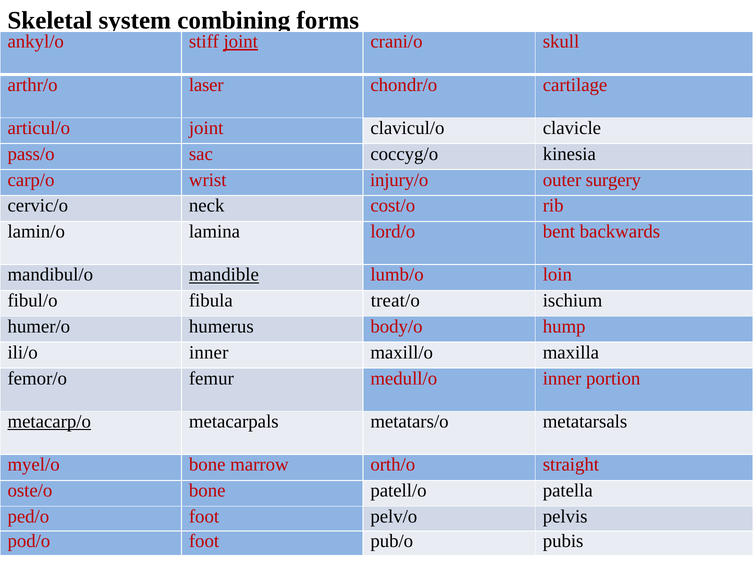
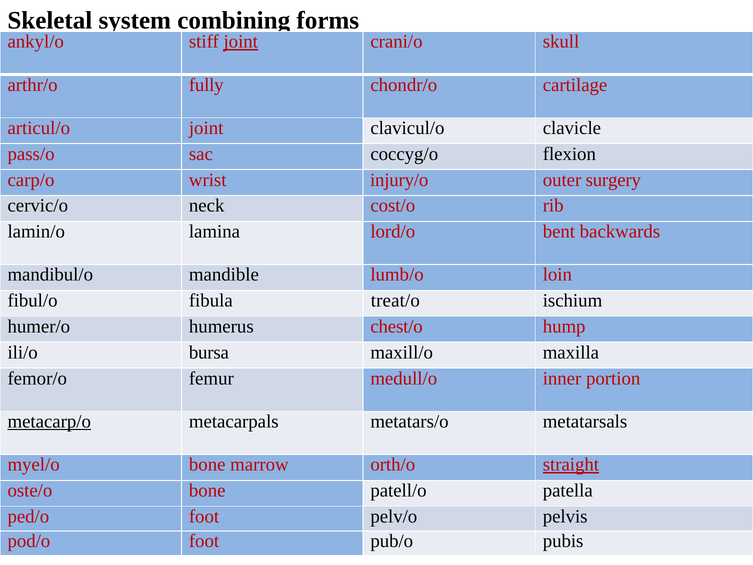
laser: laser -> fully (206, 85)
kinesia: kinesia -> flexion (569, 154)
mandible underline: present -> none (224, 275)
body/o: body/o -> chest/o (397, 326)
ili/o inner: inner -> bursa (209, 352)
straight underline: none -> present (571, 465)
